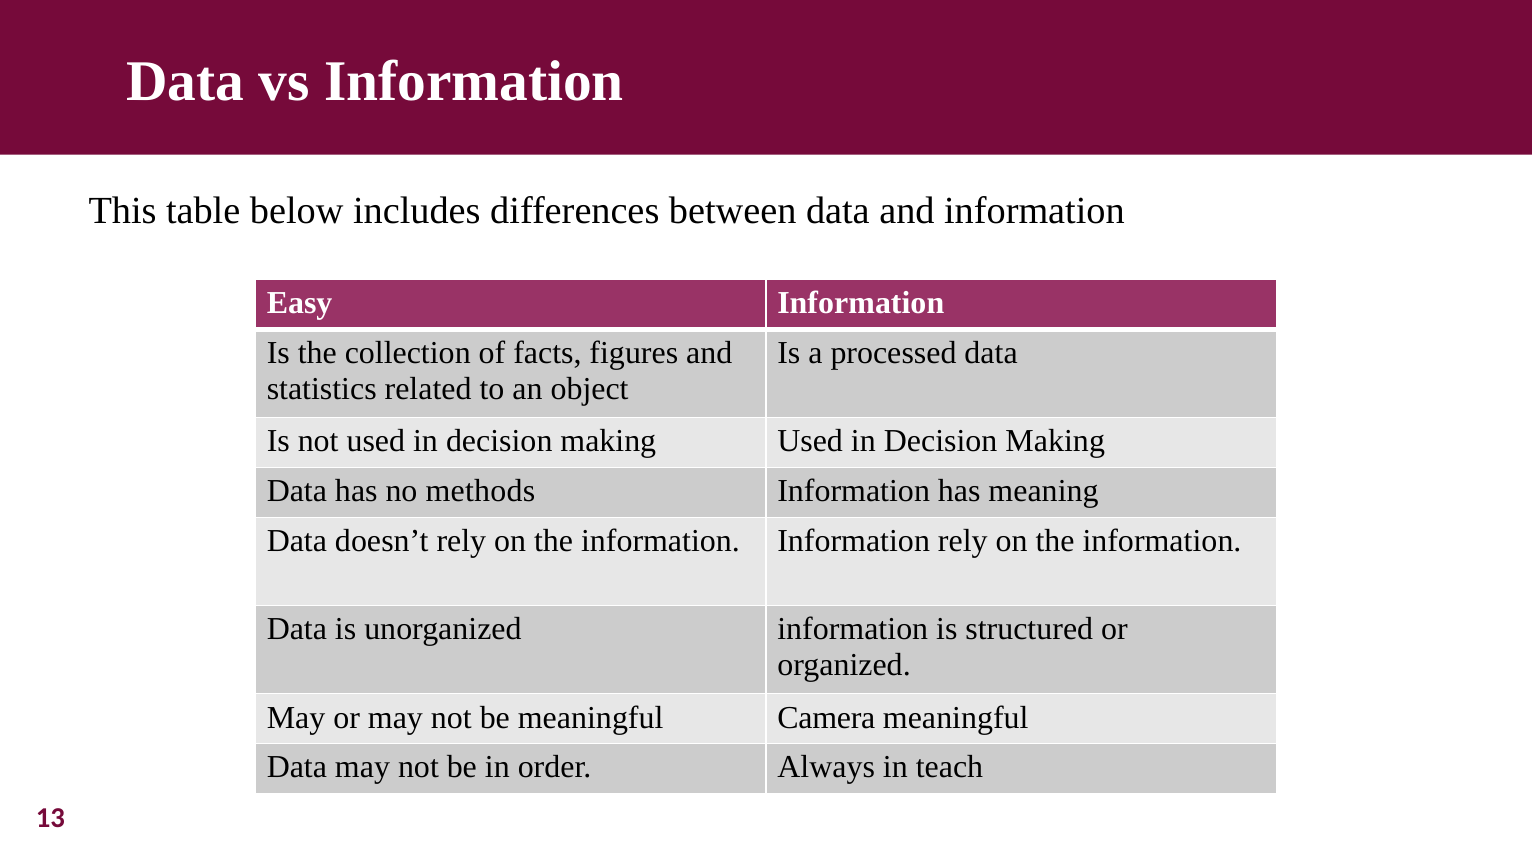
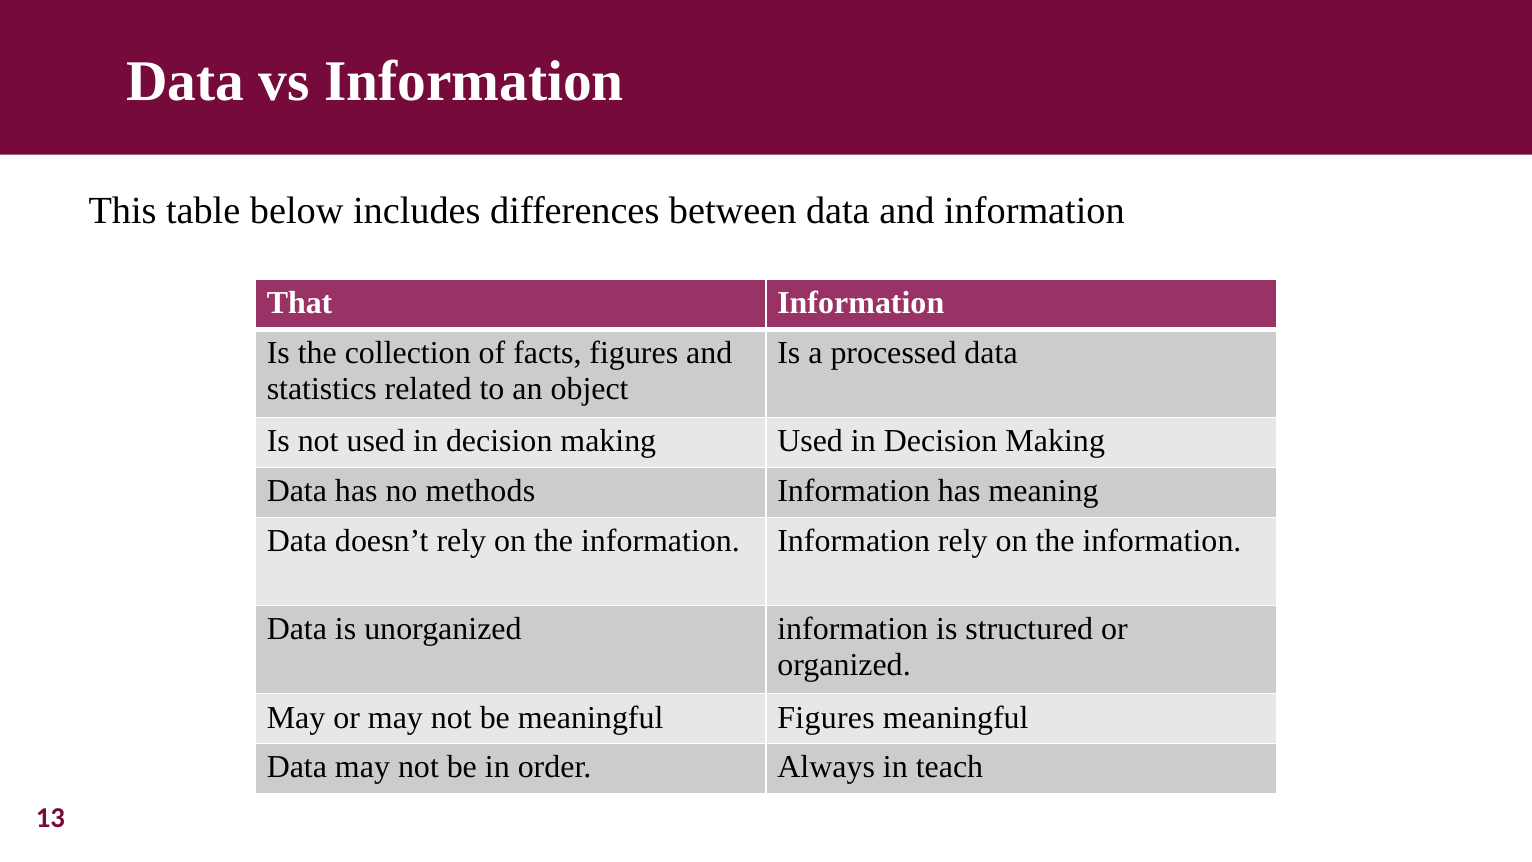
Easy: Easy -> That (300, 303)
meaningful Camera: Camera -> Figures (826, 717)
